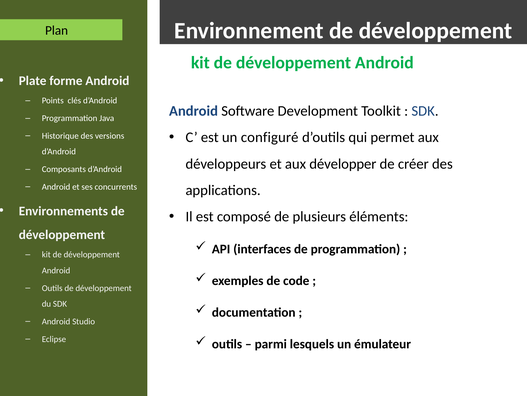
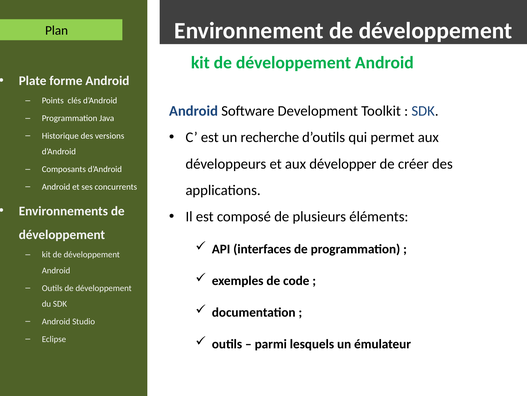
configuré: configuré -> recherche (270, 137)
